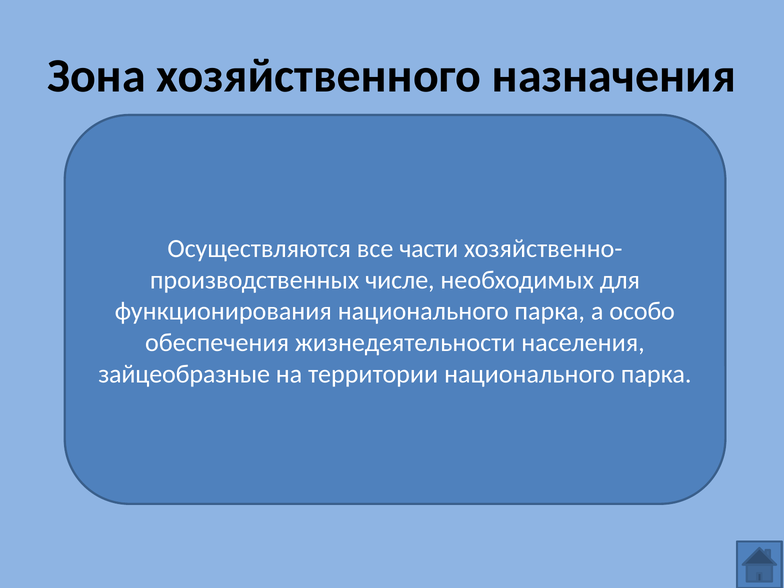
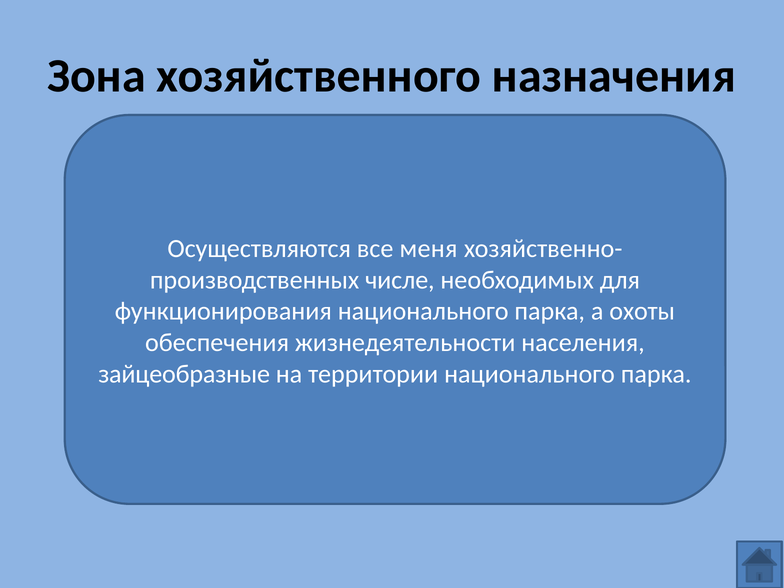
части: части -> меня (428, 249)
особо: особо -> охоты (642, 311)
